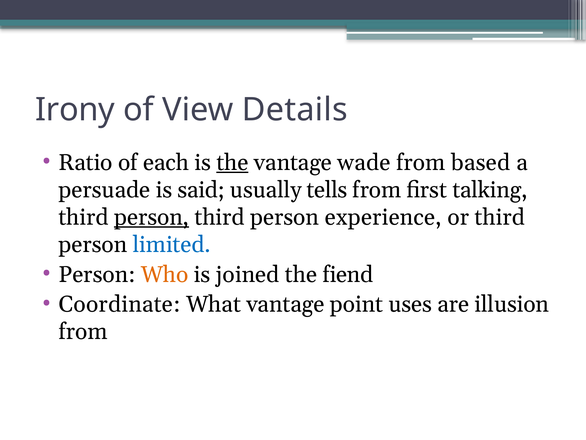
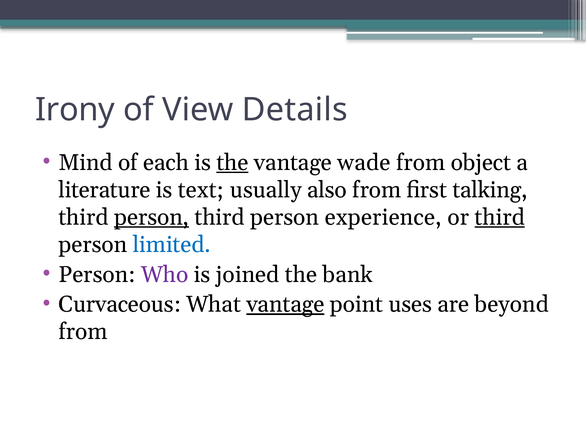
Ratio: Ratio -> Mind (86, 162)
based: based -> object (481, 162)
persuade: persuade -> literature (104, 190)
said: said -> text (201, 190)
tells: tells -> also (327, 190)
third underline: none -> present (500, 217)
Who colour: orange -> purple (165, 274)
fiend: fiend -> bank (348, 274)
Coordinate: Coordinate -> Curvaceous (120, 304)
vantage underline: none -> present (285, 304)
illusion: illusion -> beyond (512, 304)
